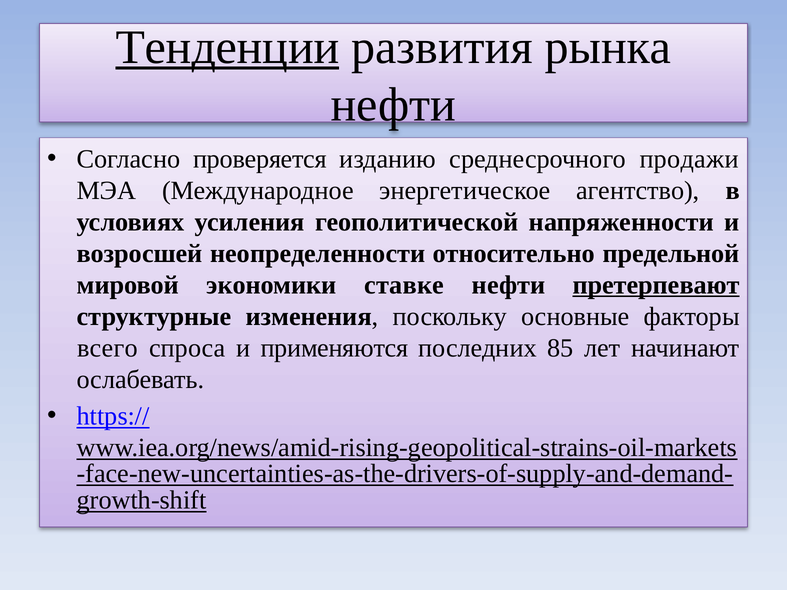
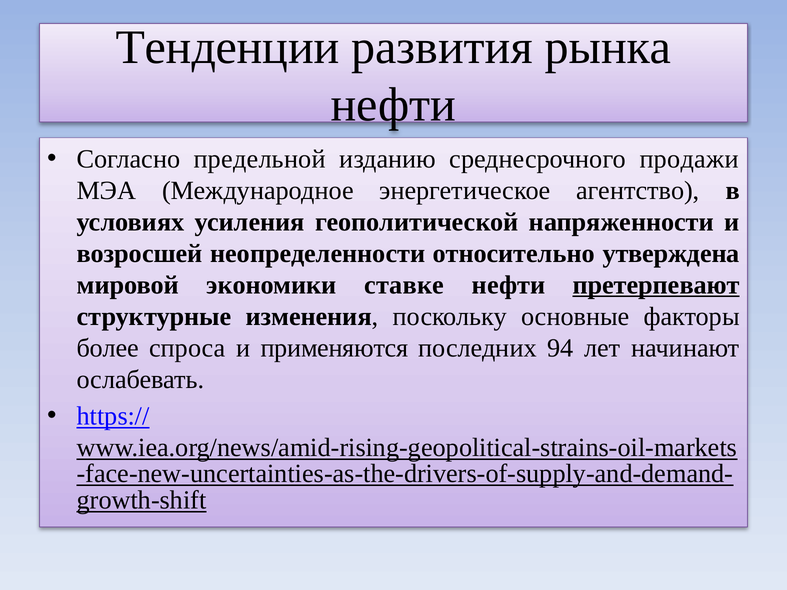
Тенденции underline: present -> none (227, 47)
проверяется: проверяется -> предельной (260, 159)
предельной: предельной -> утверждена (671, 254)
всего: всего -> более (108, 348)
85: 85 -> 94 (560, 348)
